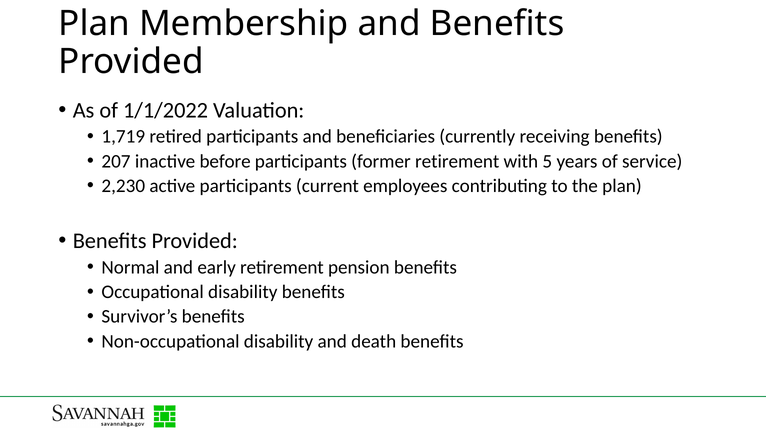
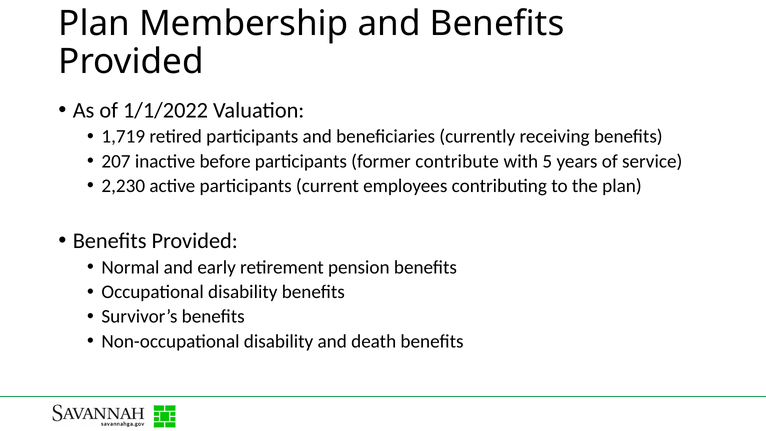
former retirement: retirement -> contribute (457, 161)
